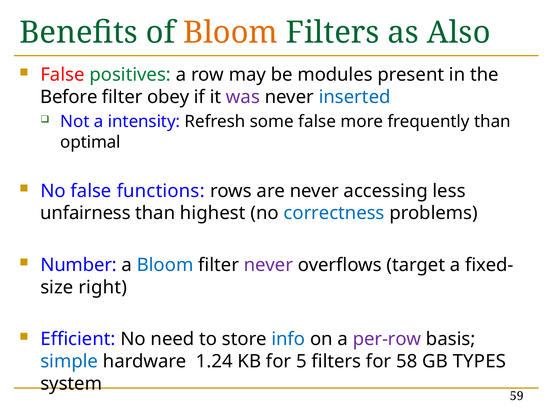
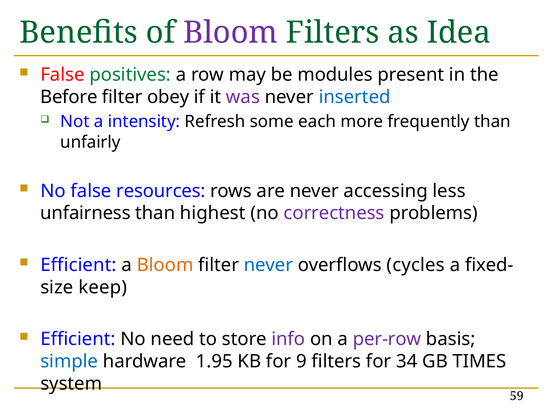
Bloom colour: orange -> purple (231, 33)
Also: Also -> Idea (459, 33)
some false: false -> each (317, 122)
optimal: optimal -> unfairly (90, 142)
functions: functions -> resources (161, 191)
correctness colour: blue -> purple (334, 214)
Number: Number -> Efficient (78, 266)
Bloom colour: blue -> orange (165, 266)
never colour: purple -> blue (268, 266)
target: target -> cycles (416, 266)
right: right -> keep (103, 288)
info colour: blue -> purple (288, 340)
1.24: 1.24 -> 1.95 (214, 362)
5: 5 -> 9 (301, 362)
58: 58 -> 34 (407, 362)
TYPES: TYPES -> TIMES (479, 362)
